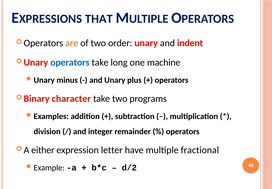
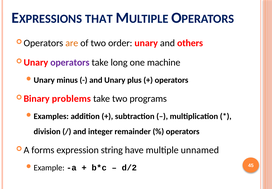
indent: indent -> others (190, 43)
operators colour: blue -> purple (70, 62)
character: character -> problems (71, 98)
either: either -> forms (43, 150)
letter: letter -> string (112, 150)
fractional: fractional -> unnamed (200, 150)
